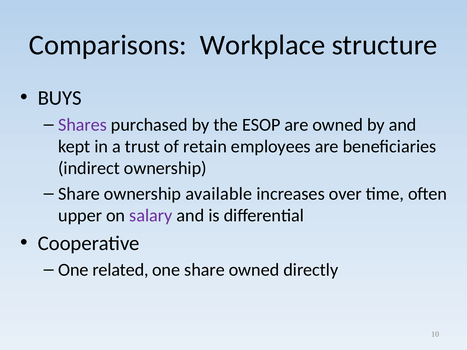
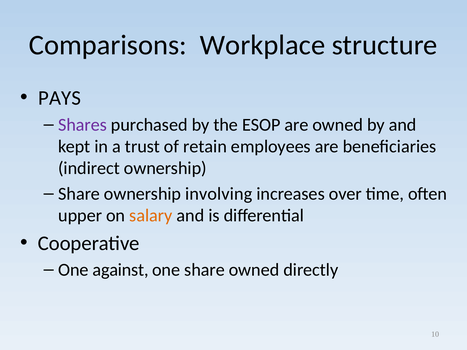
BUYS: BUYS -> PAYS (60, 98)
available: available -> involving (219, 194)
salary colour: purple -> orange (151, 216)
related: related -> against (121, 270)
